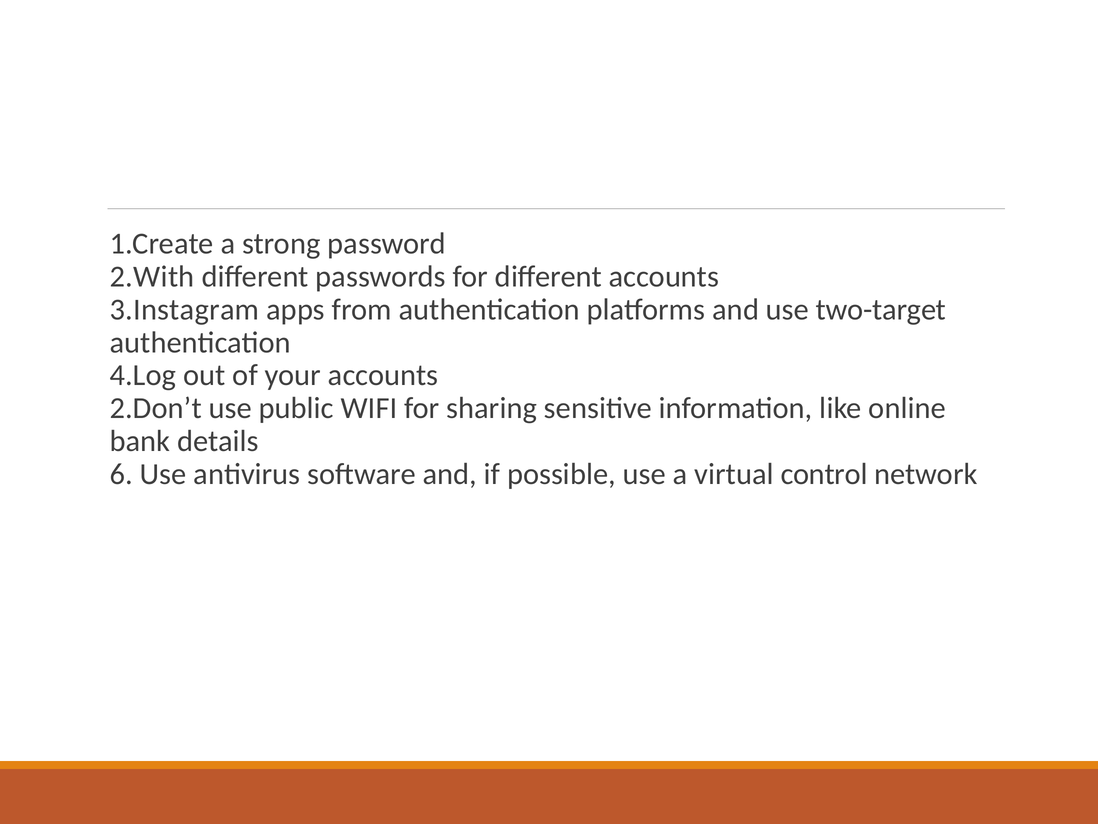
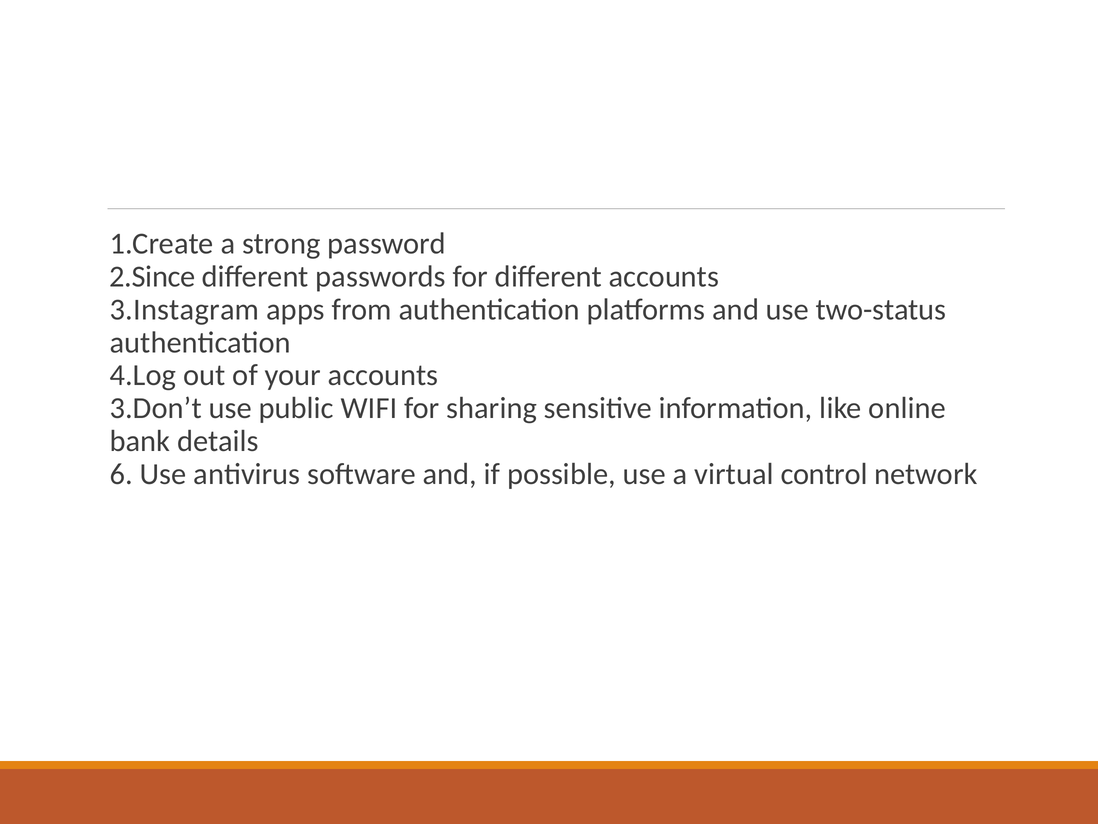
2.With: 2.With -> 2.Since (152, 276)
two-target: two-target -> two-status (881, 309)
2.Don’t: 2.Don’t -> 3.Don’t (156, 408)
